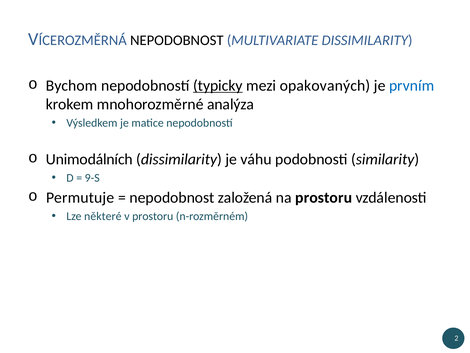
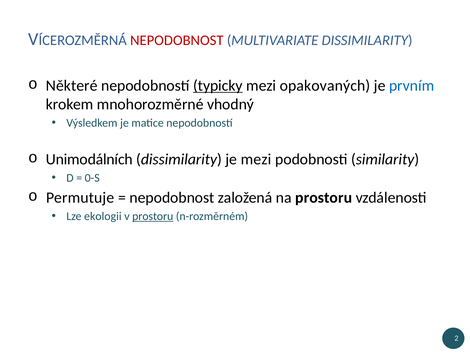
NEPODOBNOST colour: black -> red (177, 40)
Bychom: Bychom -> Některé (72, 85)
analýza: analýza -> vhodný (231, 104)
je váhu: váhu -> mezi (256, 159)
9-S: 9-S -> 0-S (92, 178)
některé: některé -> ekologii (103, 216)
prostoru underline: none -> present (153, 216)
